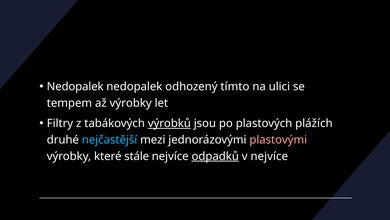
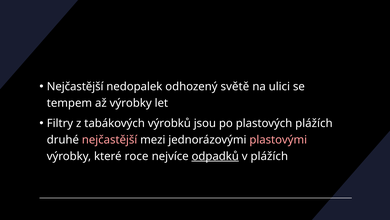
Nedopalek: Nedopalek -> Nejčastější (75, 86)
tímto: tímto -> světě (235, 86)
výrobků underline: present -> none (169, 123)
nejčastější colour: light blue -> pink (110, 139)
stále: stále -> roce (137, 156)
v nejvíce: nejvíce -> plážích (269, 156)
